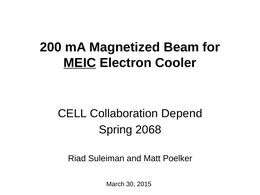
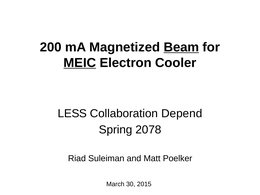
Beam underline: none -> present (181, 47)
CELL: CELL -> LESS (72, 113)
2068: 2068 -> 2078 (148, 130)
